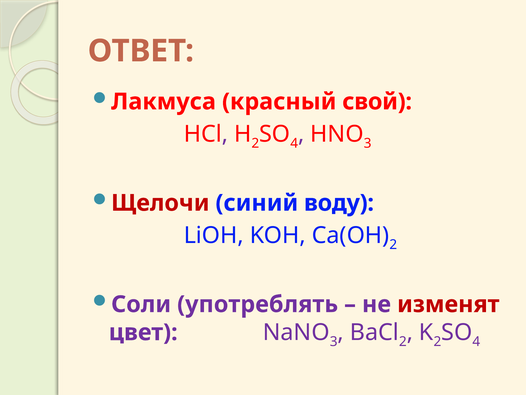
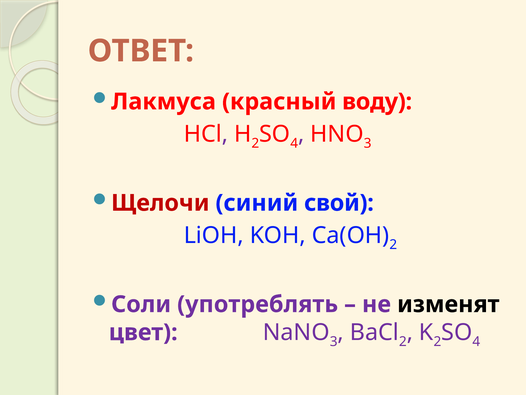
свой: свой -> воду (377, 102)
воду: воду -> свой (339, 203)
изменят colour: red -> black (448, 304)
